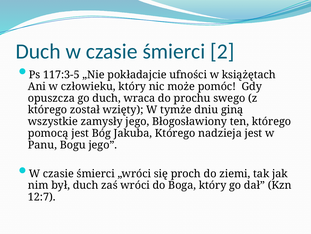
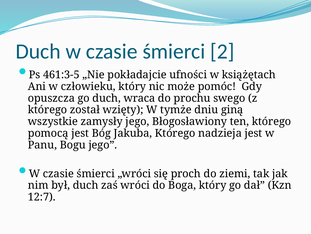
117:3-5: 117:3-5 -> 461:3-5 (61, 75)
